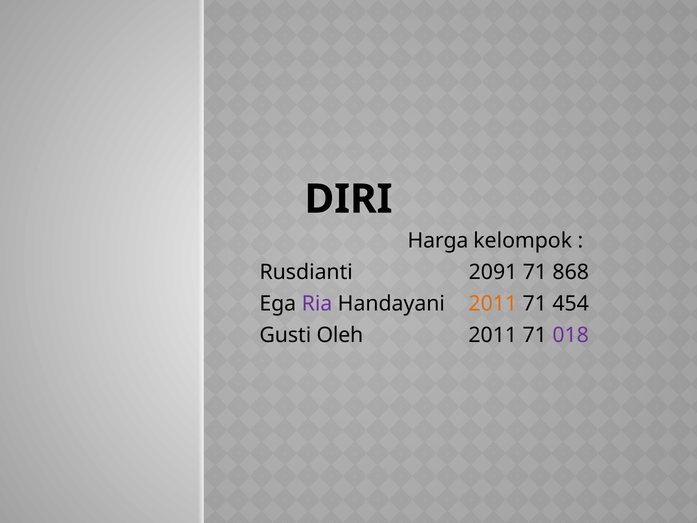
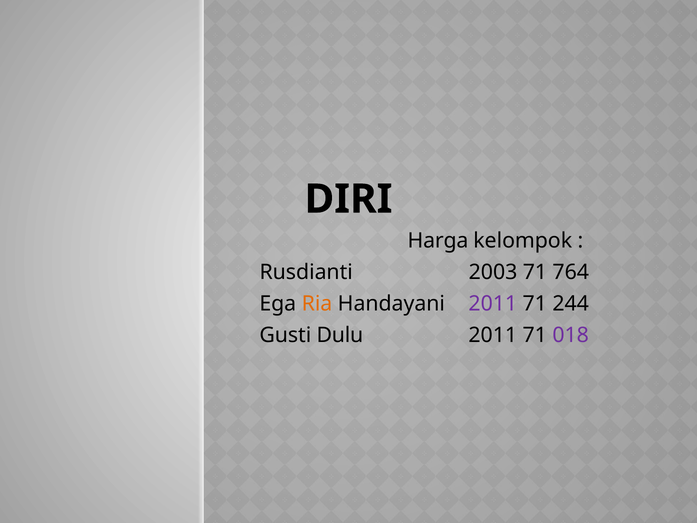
2091: 2091 -> 2003 (493, 272)
868: 868 -> 764 (571, 272)
Ria colour: purple -> orange (317, 304)
2011 colour: orange -> purple (493, 304)
454: 454 -> 244 (571, 304)
Oleh: Oleh -> Dulu (340, 335)
